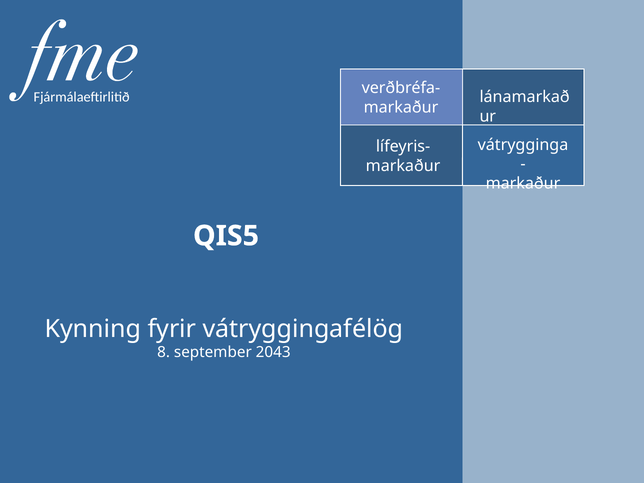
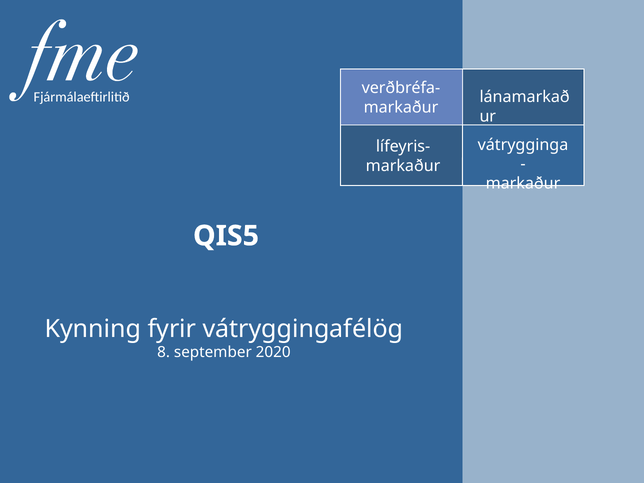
2043: 2043 -> 2020 (273, 352)
